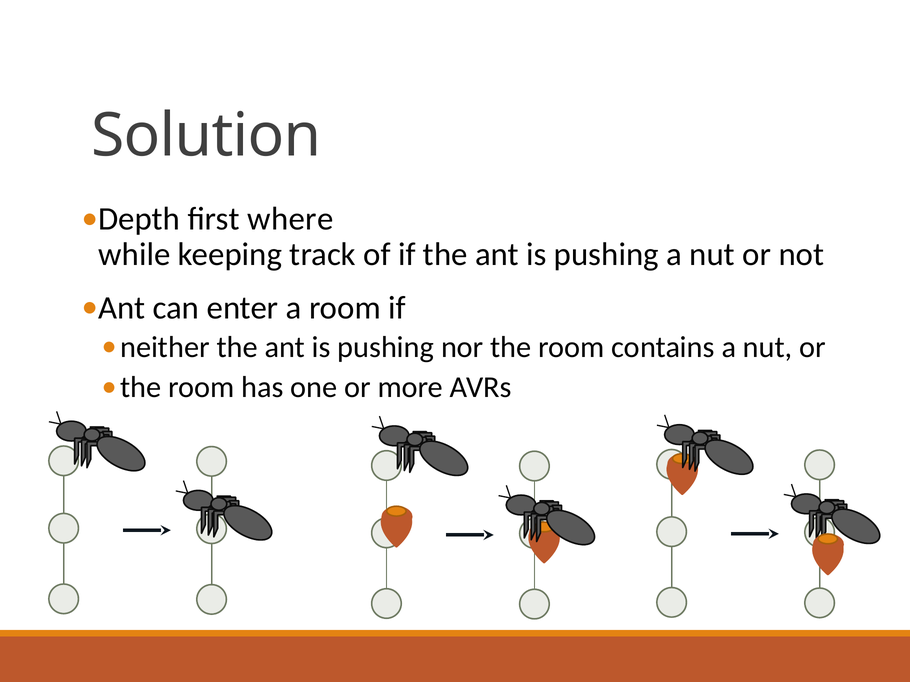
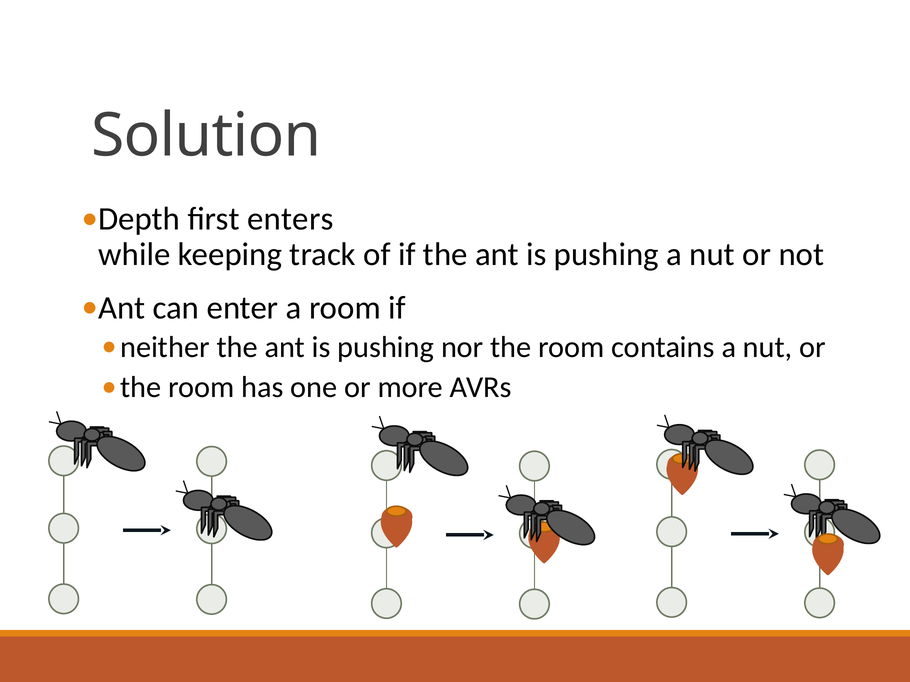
where: where -> enters (290, 219)
